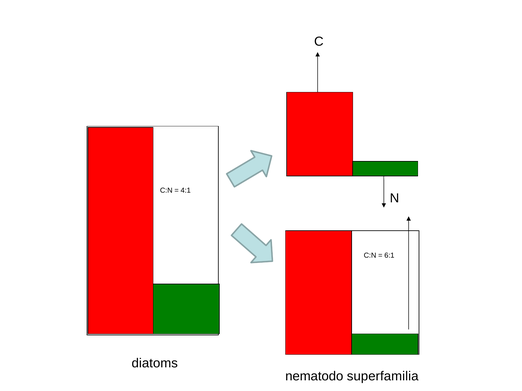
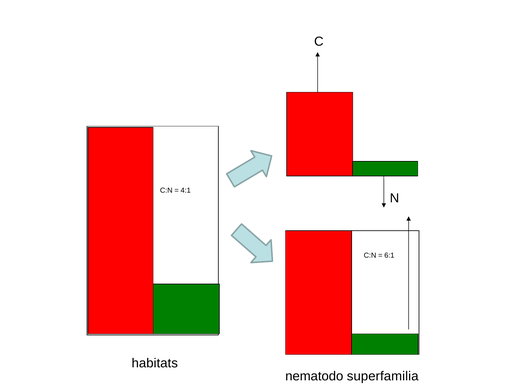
diatoms: diatoms -> habitats (155, 364)
